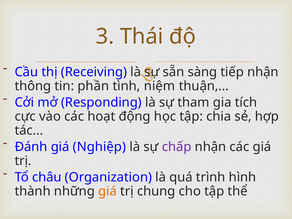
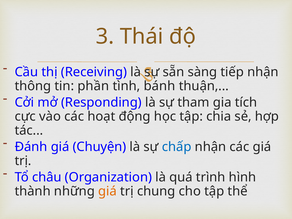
niệm: niệm -> bánh (159, 86)
Nghiệp: Nghiệp -> Chuyện (99, 147)
chấp colour: purple -> blue (177, 147)
